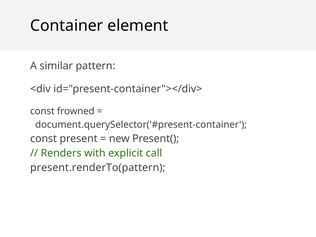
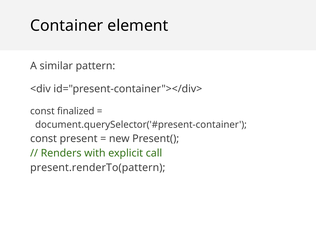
frowned: frowned -> finalized (76, 111)
